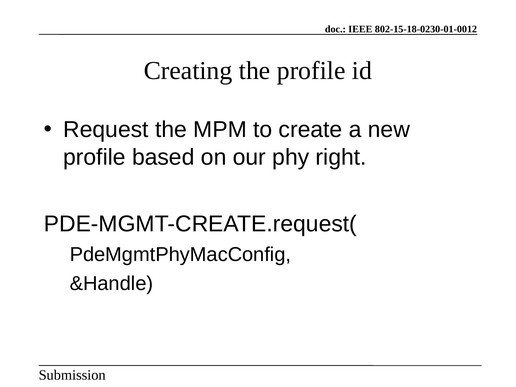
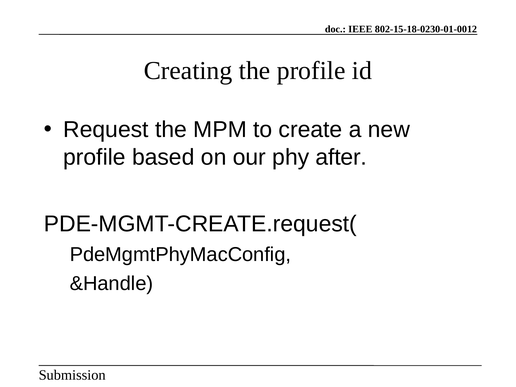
right: right -> after (341, 157)
